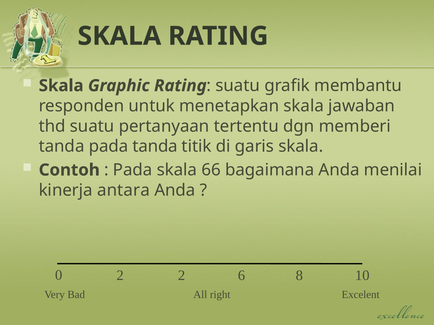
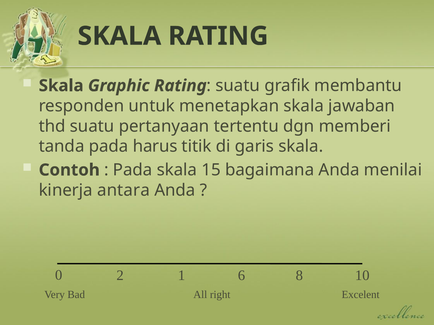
pada tanda: tanda -> harus (155, 147)
66: 66 -> 15 (211, 170)
2 2: 2 -> 1 (182, 276)
